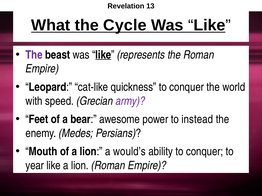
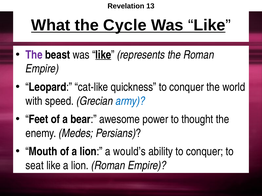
army colour: purple -> blue (130, 101)
instead: instead -> thought (197, 120)
year: year -> seat (35, 166)
